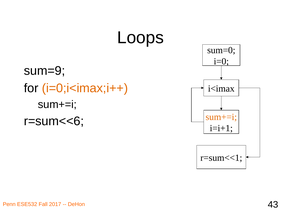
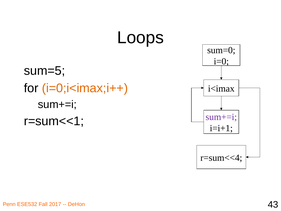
sum=9: sum=9 -> sum=5 (45, 71)
sum+=i colour: orange -> purple (221, 117)
r=sum<<6: r=sum<<6 -> r=sum<<1 (54, 121)
r=sum<<1: r=sum<<1 -> r=sum<<4 (221, 158)
